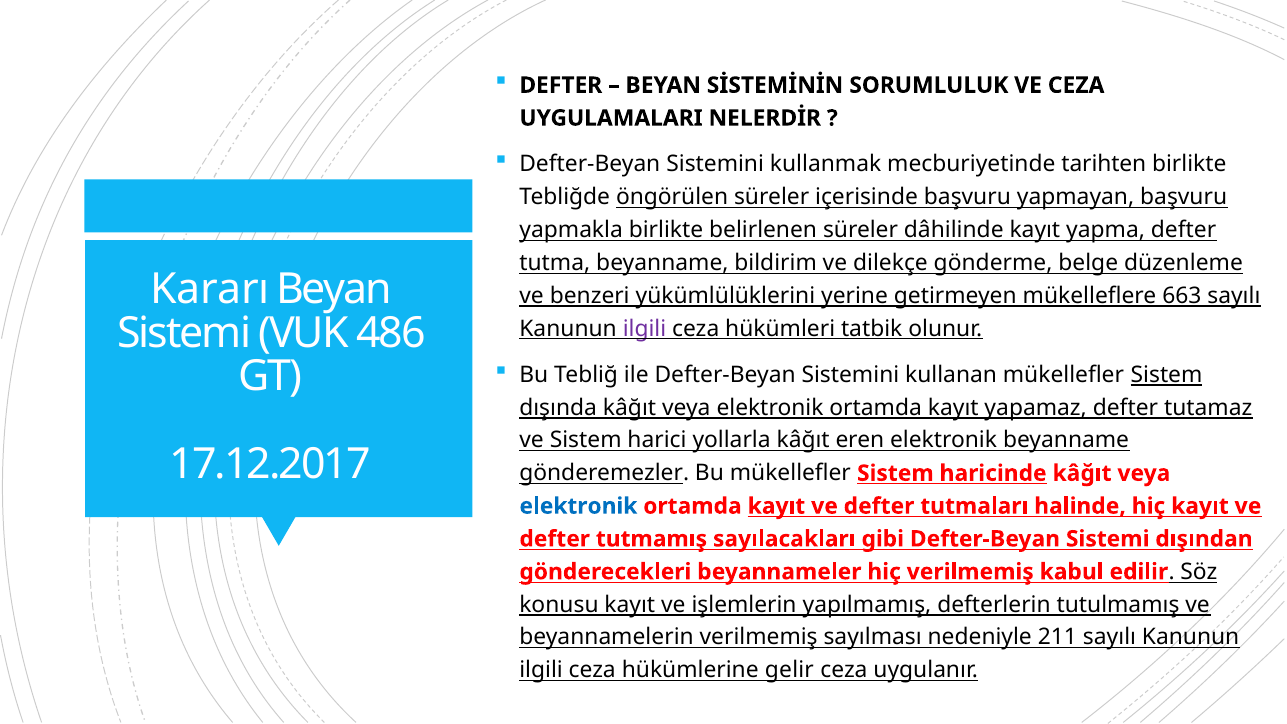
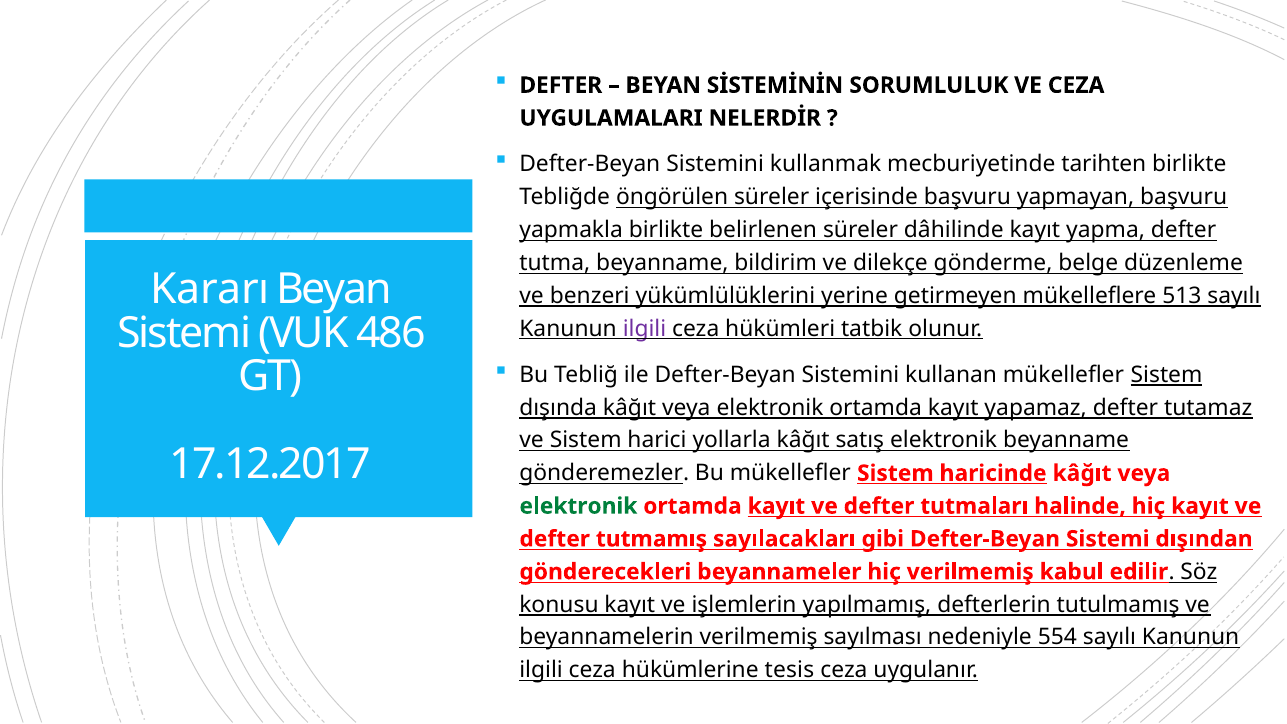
663: 663 -> 513 (1182, 296)
eren: eren -> satış (860, 440)
elektronik colour: blue -> green (578, 506)
211: 211 -> 554 (1057, 637)
gelir: gelir -> tesis (789, 670)
